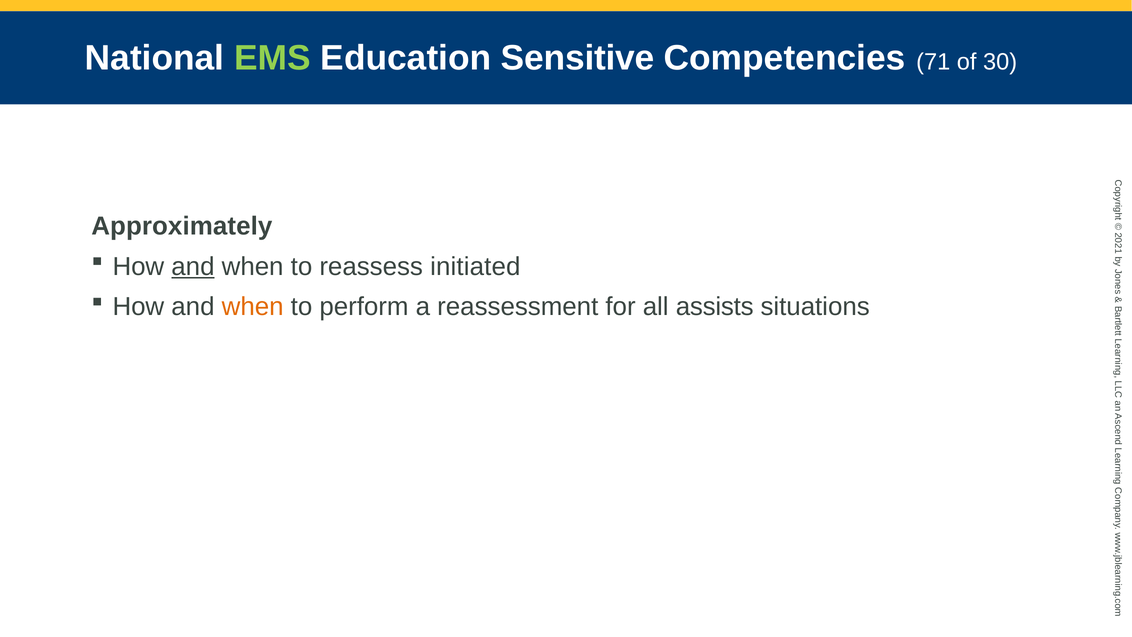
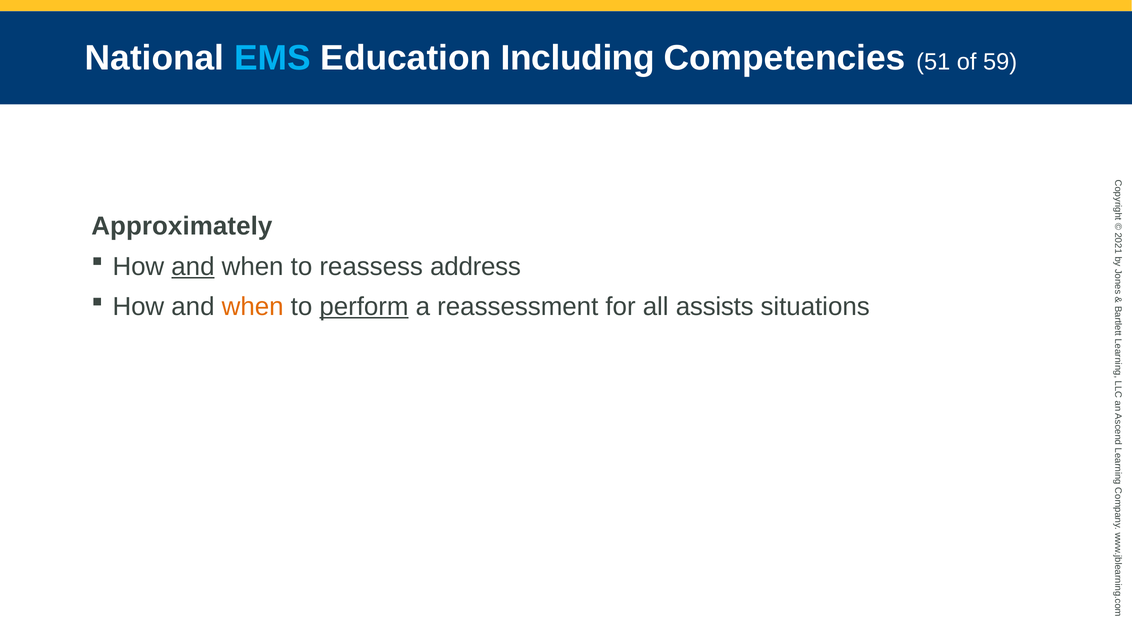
EMS colour: light green -> light blue (272, 58)
Sensitive: Sensitive -> Including (578, 58)
71: 71 -> 51 (933, 62)
30: 30 -> 59 (1000, 62)
initiated: initiated -> address (476, 266)
perform underline: none -> present (364, 307)
